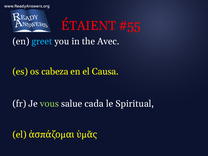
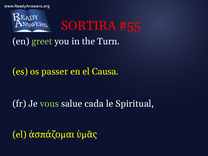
ÉTAIENT: ÉTAIENT -> SORTIRA (89, 26)
greet colour: light blue -> light green (42, 41)
Avec: Avec -> Turn (108, 41)
cabeza: cabeza -> passer (55, 72)
